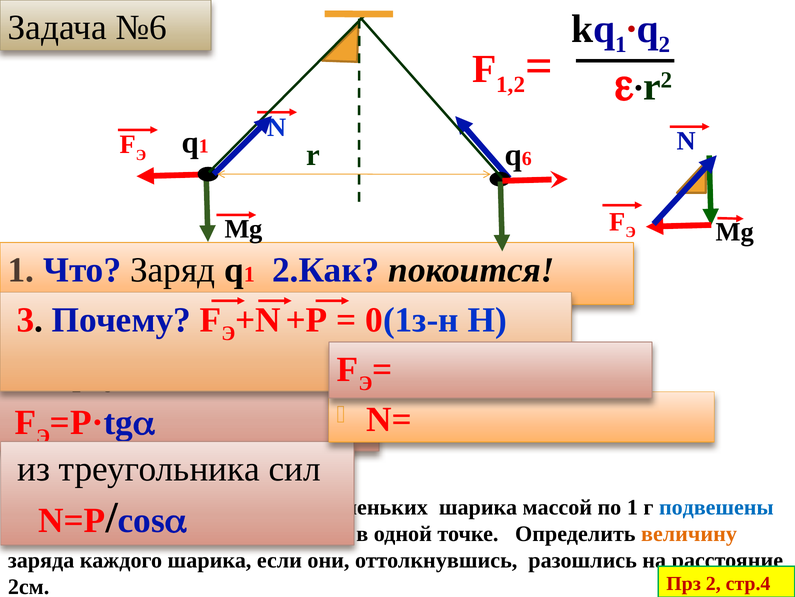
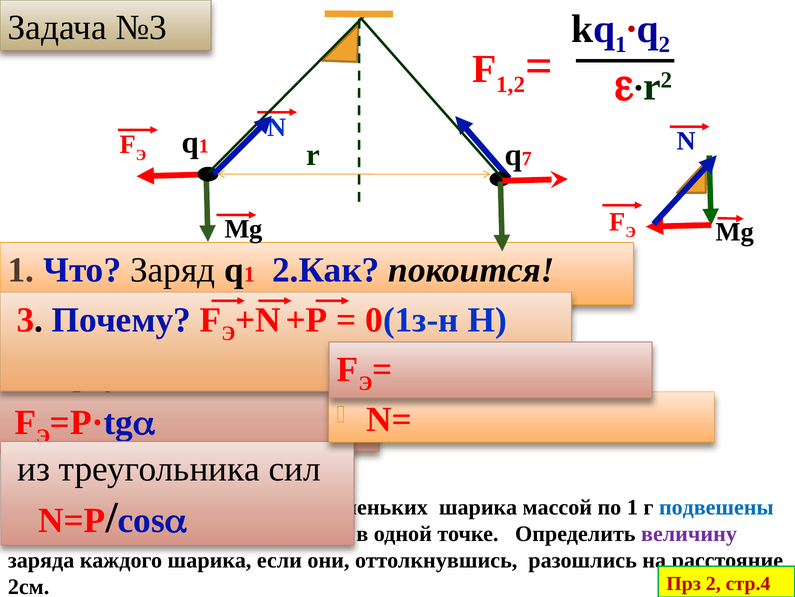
№6: №6 -> №3 (141, 28)
6: 6 -> 7 (527, 159)
величину colour: orange -> purple (689, 533)
